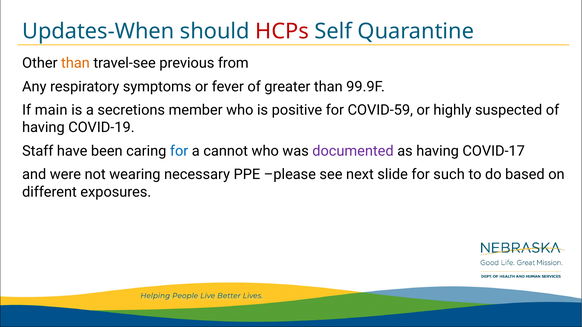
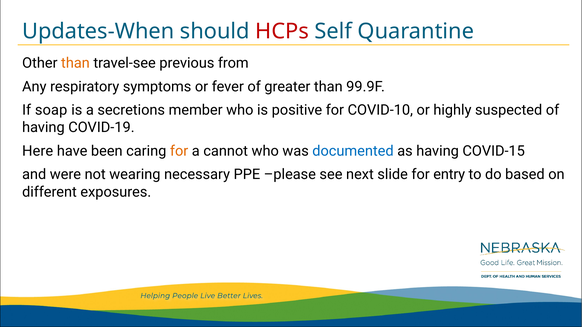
main: main -> soap (51, 110)
COVID-59: COVID-59 -> COVID-10 (380, 110)
Staff: Staff -> Here (38, 151)
for colour: blue -> orange (179, 151)
documented colour: purple -> blue (353, 151)
COVID-17: COVID-17 -> COVID-15 (494, 151)
such: such -> entry (449, 175)
